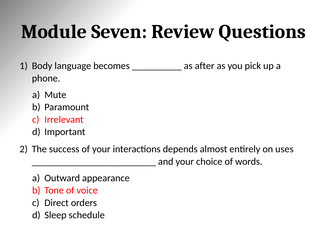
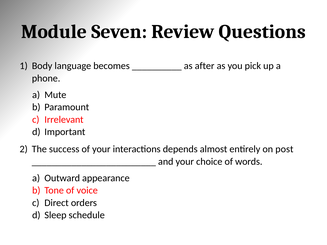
uses: uses -> post (284, 149)
